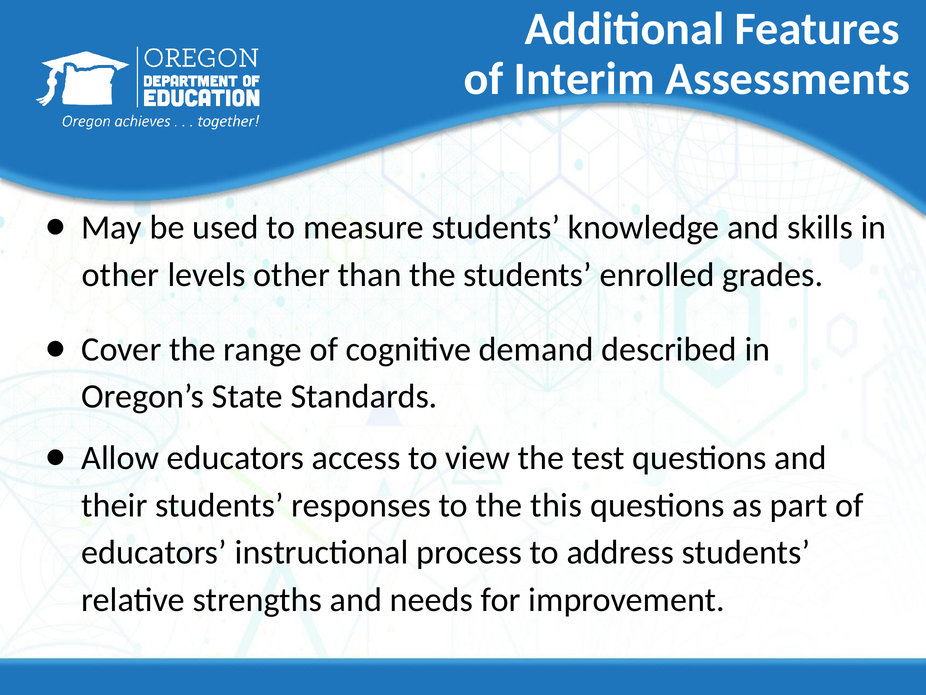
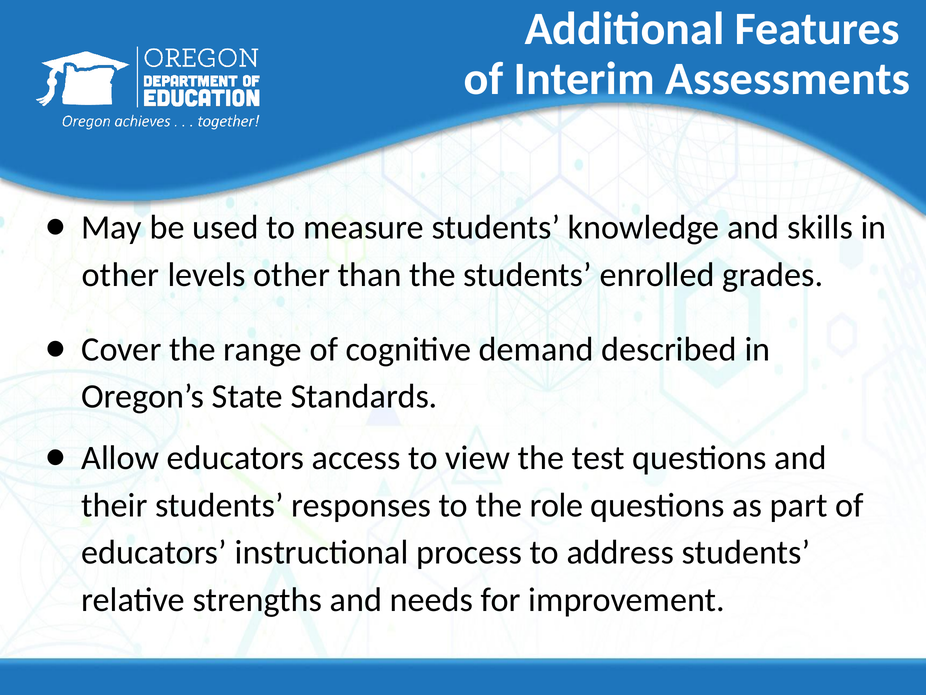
this: this -> role (556, 505)
